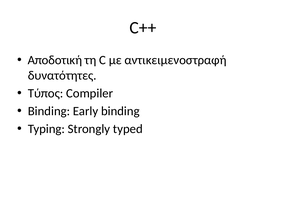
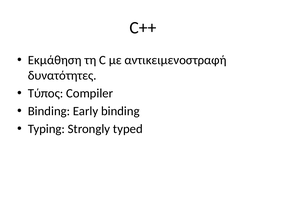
Αποδοτική: Αποδοτική -> Εκμάθηση (55, 60)
